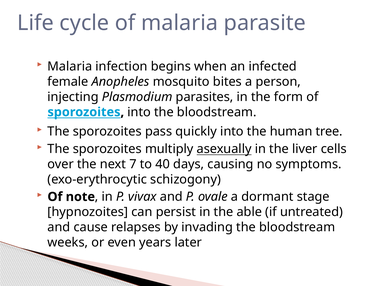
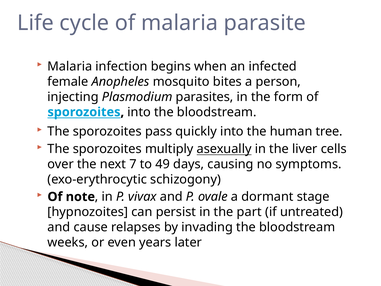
40: 40 -> 49 (163, 164)
able: able -> part (249, 212)
